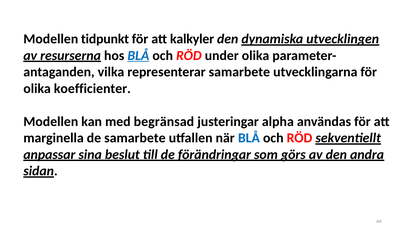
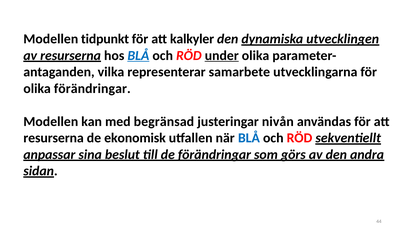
under underline: none -> present (222, 56)
olika koefficienter: koefficienter -> förändringar (92, 89)
alpha: alpha -> nivån (278, 122)
marginella: marginella -> resurserna (54, 138)
de samarbete: samarbete -> ekonomisk (135, 138)
